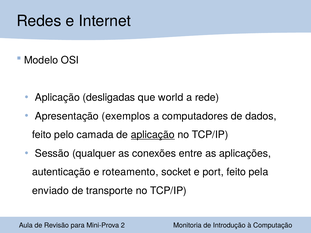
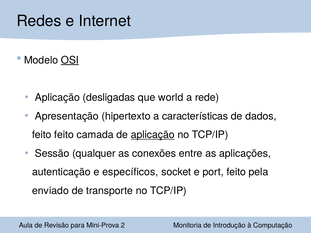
OSI underline: none -> present (70, 60)
exemplos: exemplos -> hipertexto (126, 116)
computadores: computadores -> características (195, 116)
feito pelo: pelo -> feito (64, 135)
roteamento: roteamento -> específicos (130, 172)
